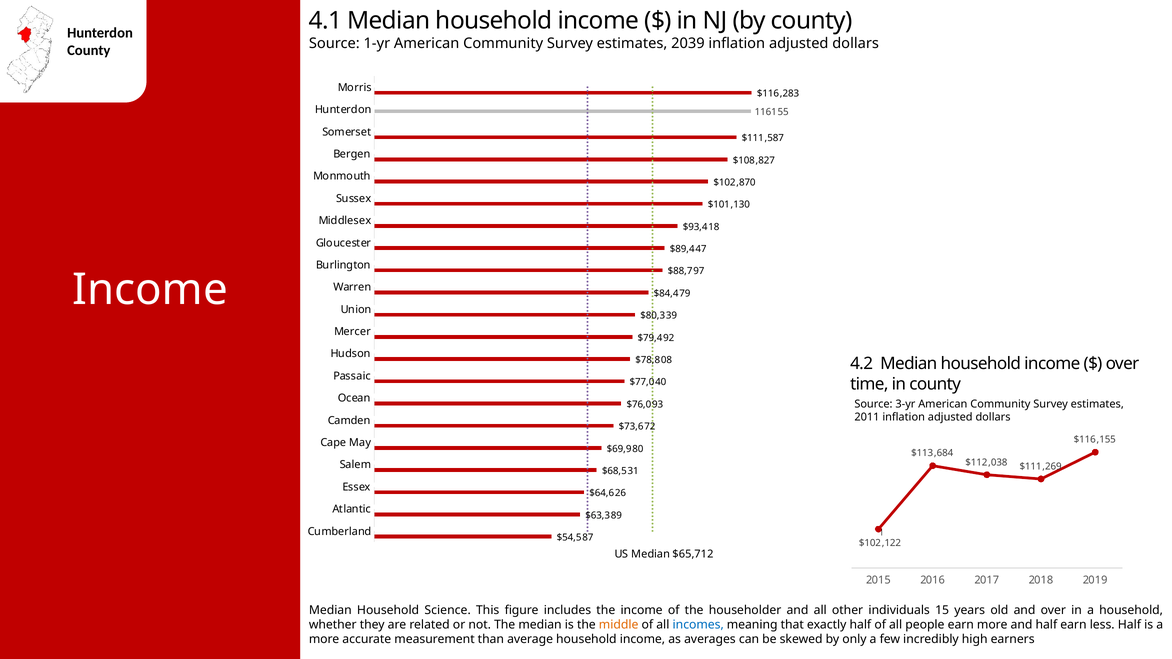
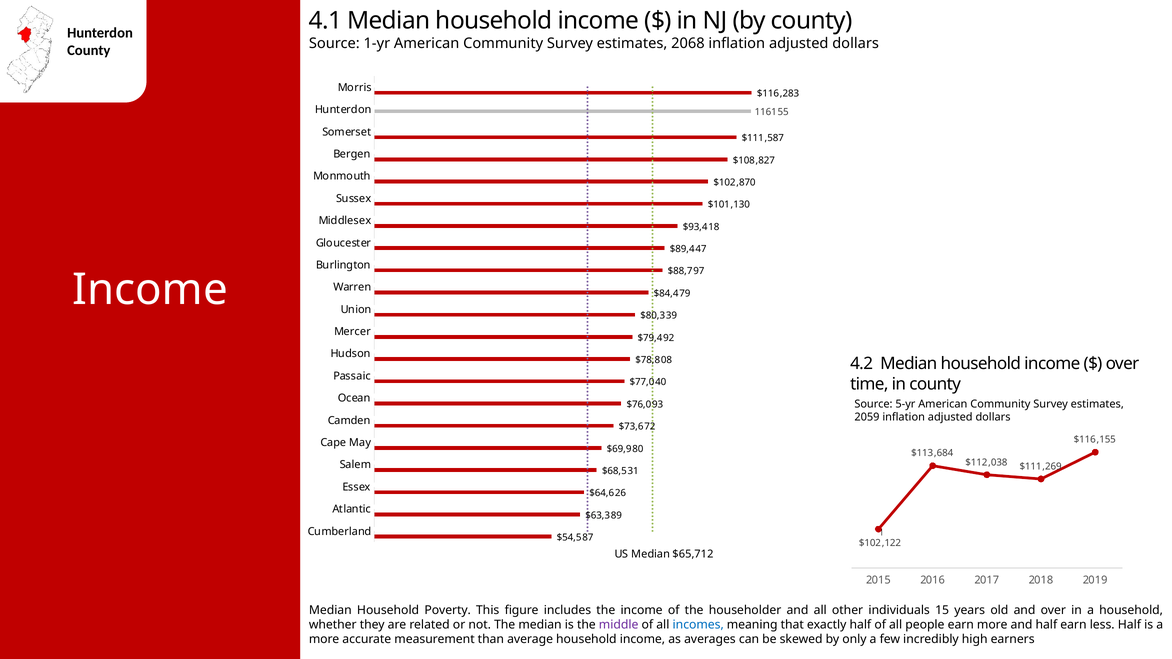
2039: 2039 -> 2068 (688, 43)
3-yr: 3-yr -> 5-yr (905, 404)
2011: 2011 -> 2059 (867, 417)
Science: Science -> Poverty (448, 610)
middle colour: orange -> purple (619, 625)
